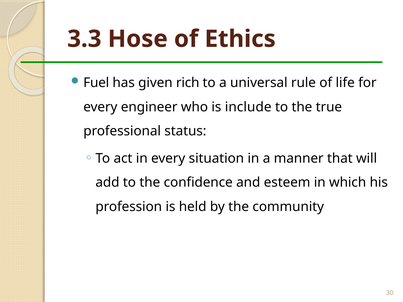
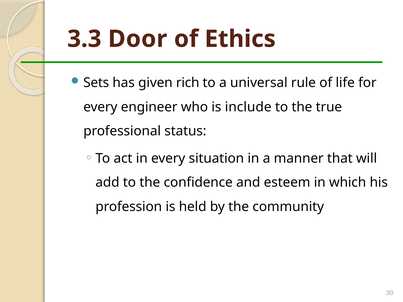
Hose: Hose -> Door (138, 39)
Fuel: Fuel -> Sets (96, 83)
